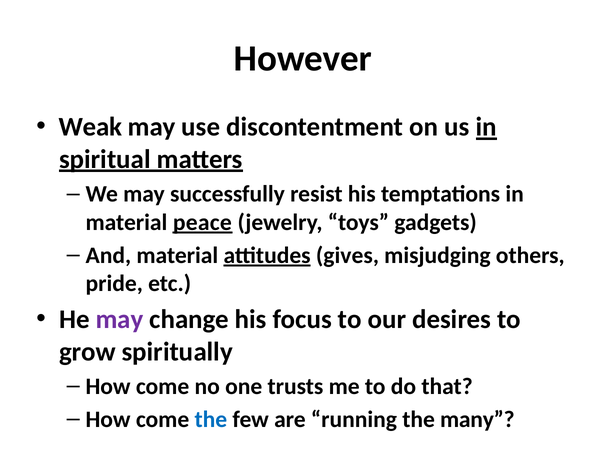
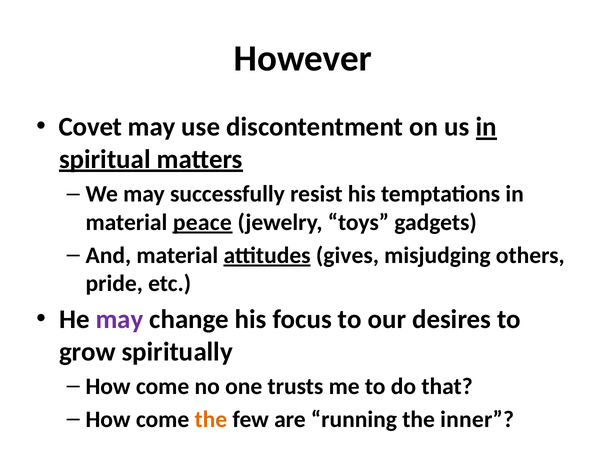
Weak: Weak -> Covet (91, 127)
the colour: blue -> orange (211, 420)
many: many -> inner (477, 420)
